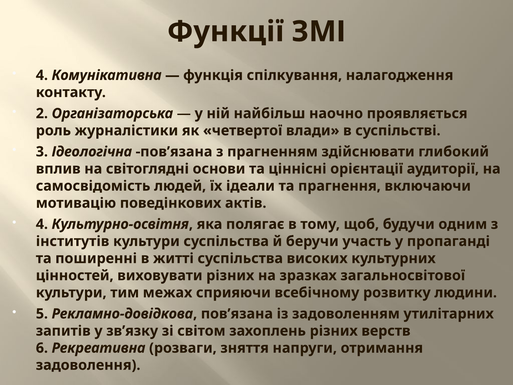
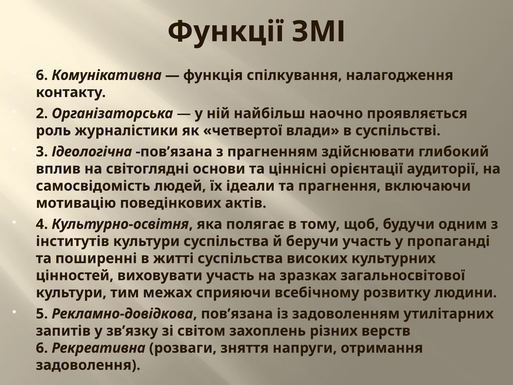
4: 4 -> 6 (42, 75)
виховувати різних: різних -> участь (230, 275)
